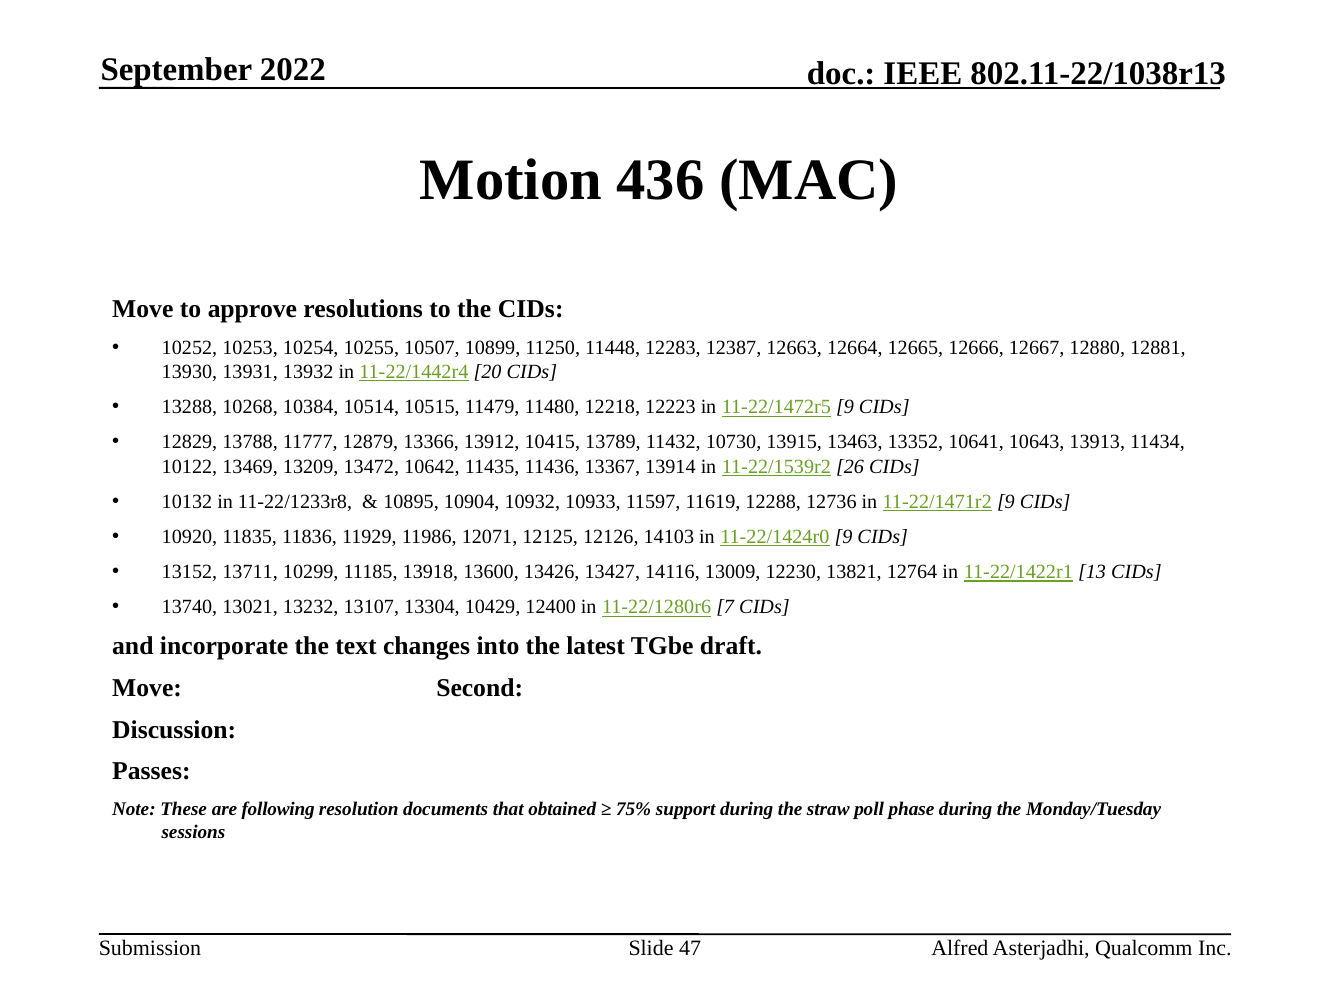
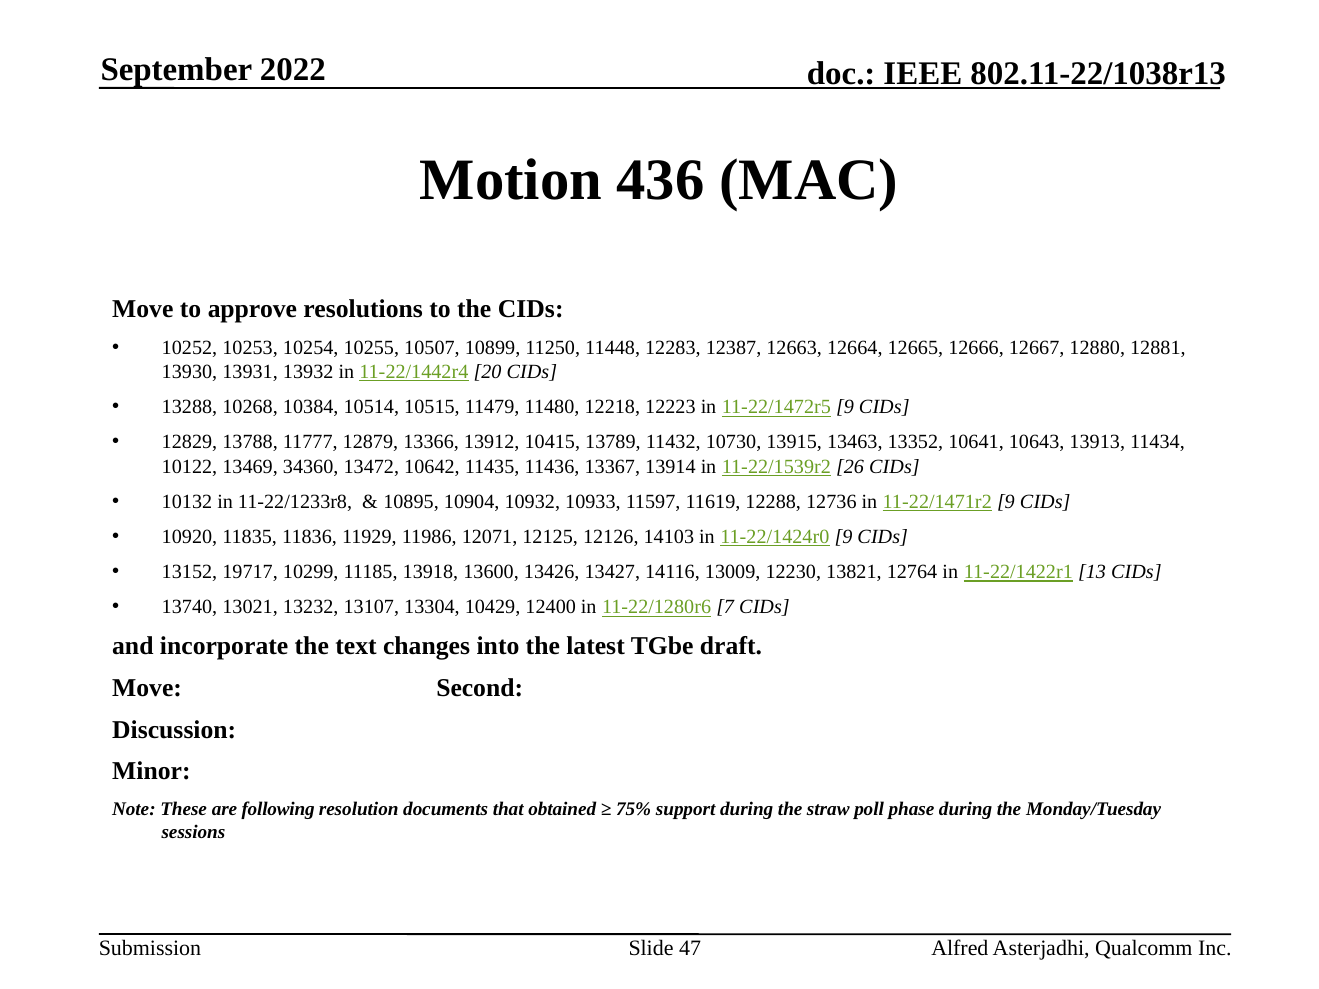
13209: 13209 -> 34360 (311, 467)
13711: 13711 -> 19717 (250, 572)
Passes: Passes -> Minor (151, 772)
